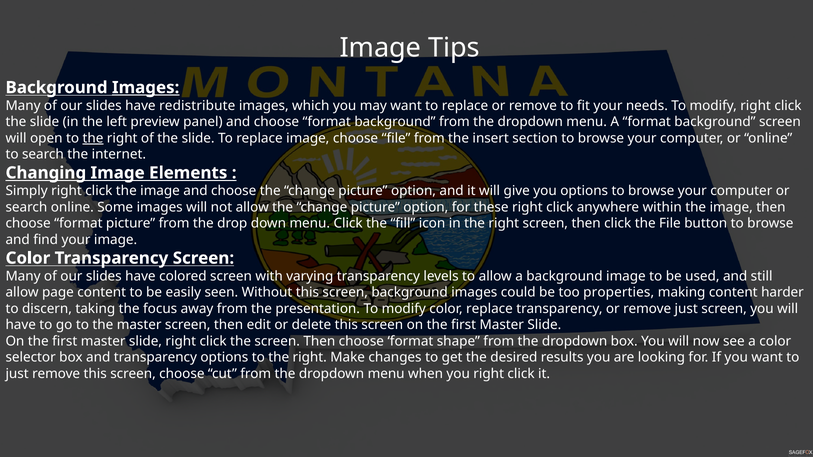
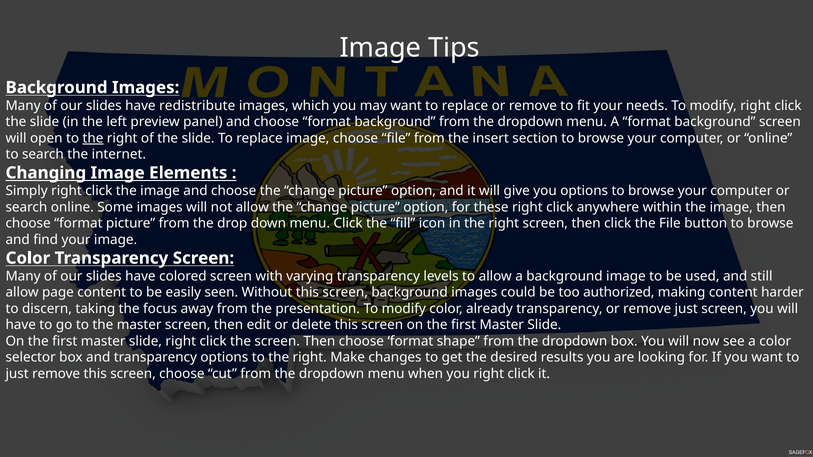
Images underline: present -> none (146, 88)
properties: properties -> authorized (619, 293)
color replace: replace -> already (490, 309)
